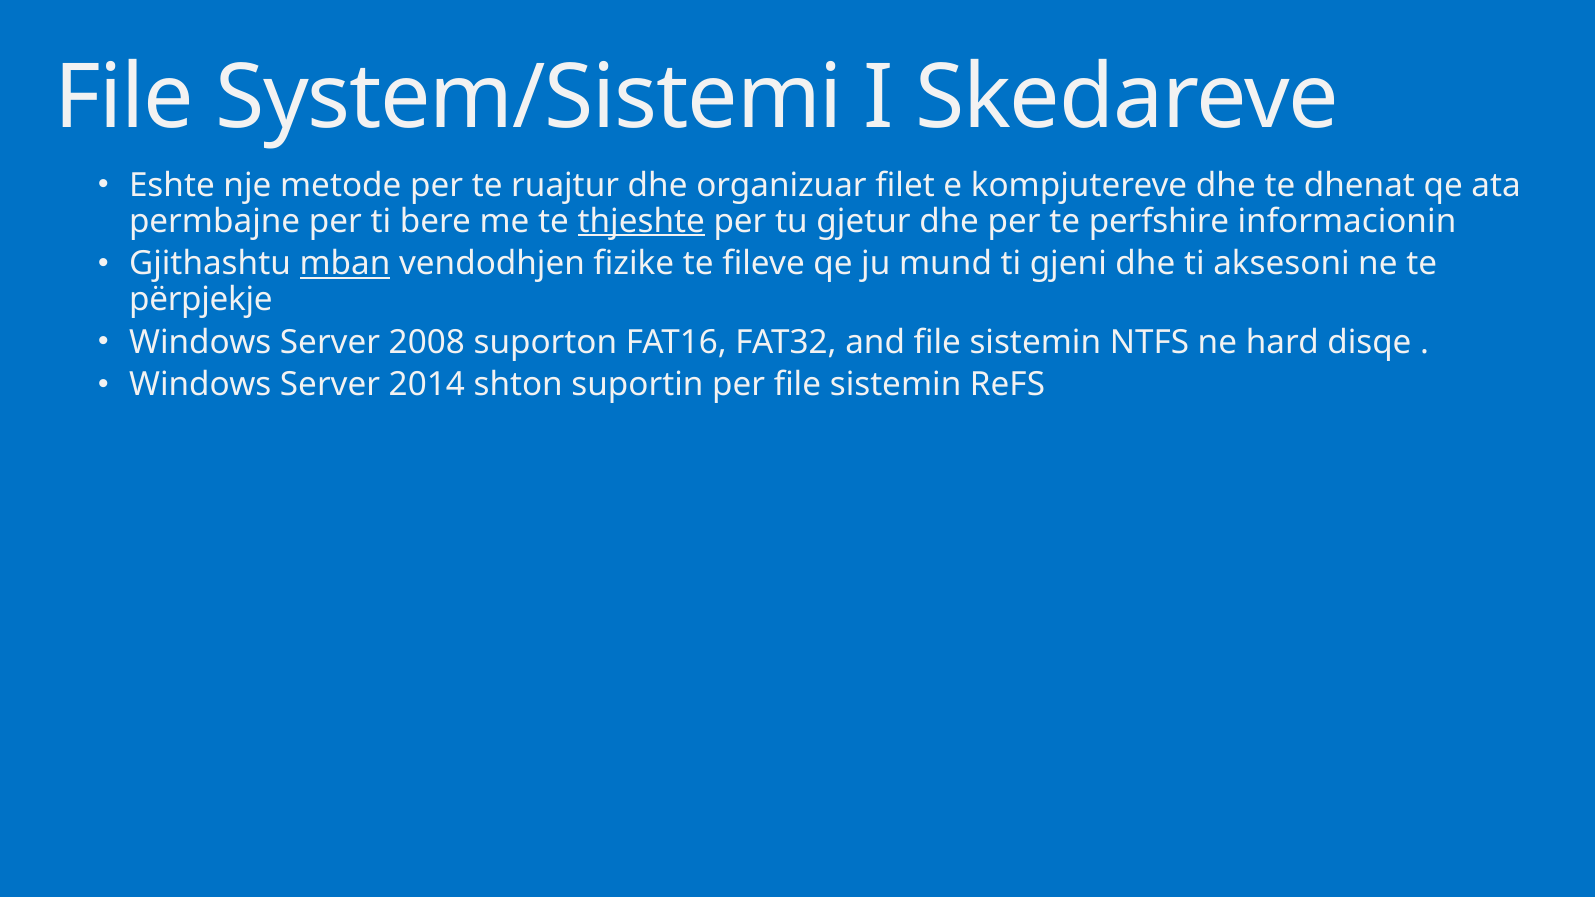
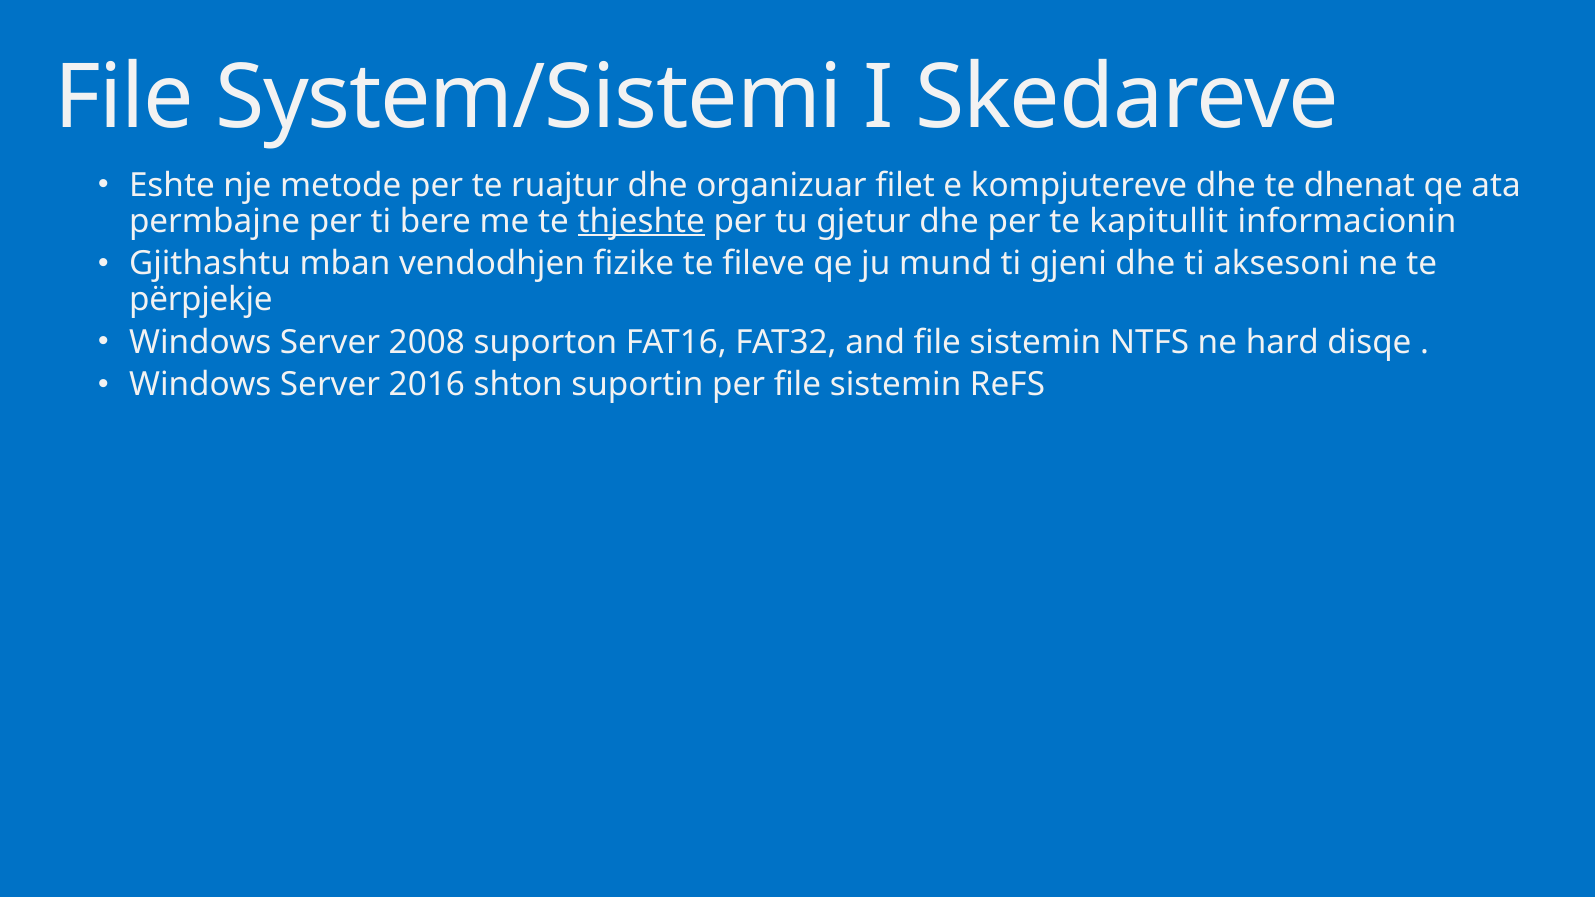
perfshire: perfshire -> kapitullit (1159, 221)
mban underline: present -> none (345, 264)
2014: 2014 -> 2016 (427, 385)
